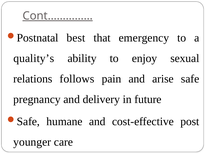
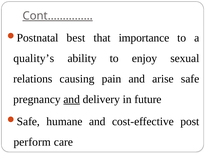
emergency: emergency -> importance (144, 38)
follows: follows -> causing (77, 79)
and underline: none -> present (72, 99)
younger: younger -> perform (32, 142)
